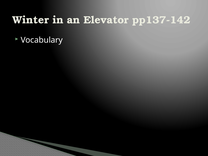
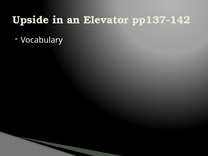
Winter: Winter -> Upside (31, 20)
